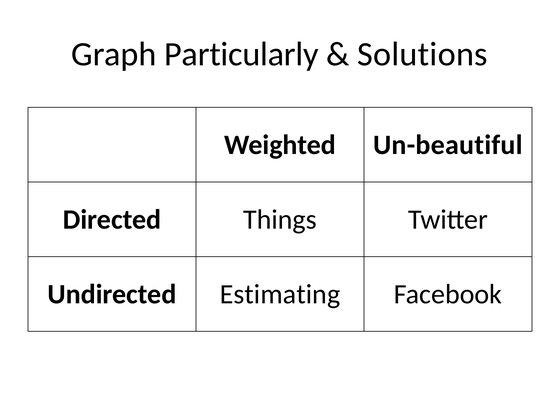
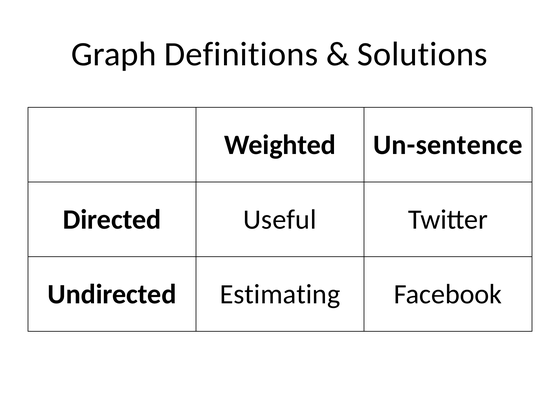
Particularly: Particularly -> Definitions (241, 54)
Un-beautiful: Un-beautiful -> Un-sentence (448, 145)
Things: Things -> Useful (280, 220)
